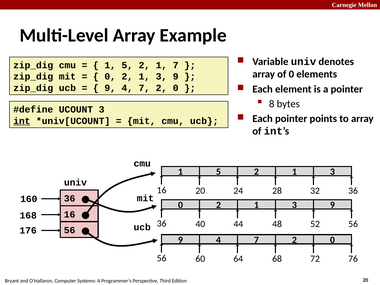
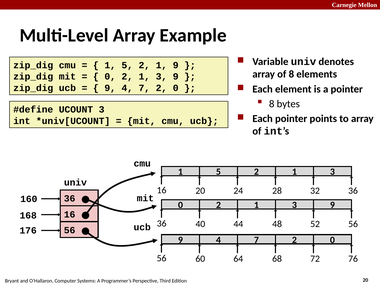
1 7: 7 -> 9 (176, 65)
of 0: 0 -> 8 (291, 74)
int underline: present -> none (22, 121)
